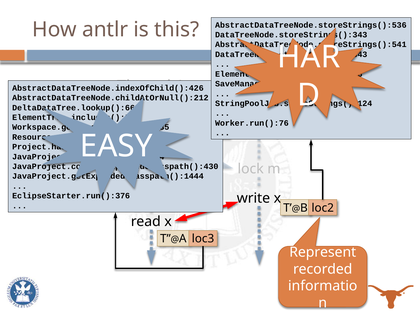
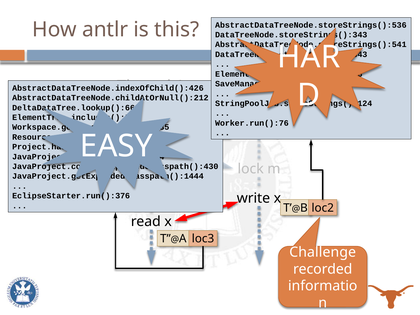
Represent: Represent -> Challenge (323, 252)
